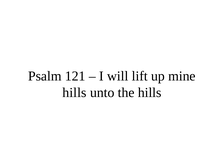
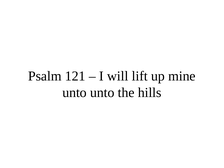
hills: hills -> unto (74, 92)
